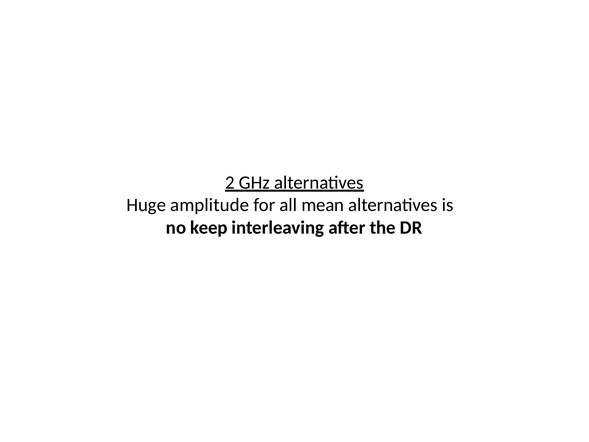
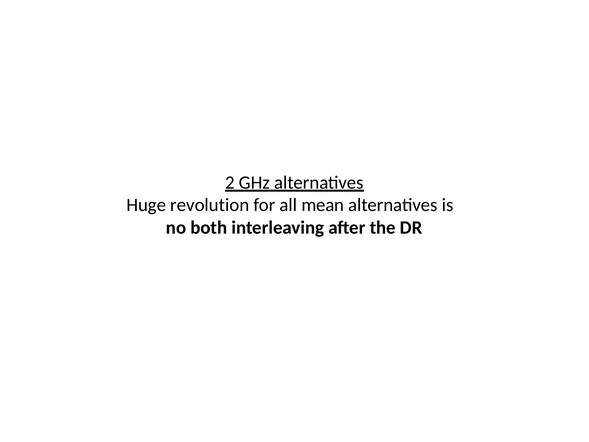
amplitude: amplitude -> revolution (210, 205)
keep: keep -> both (209, 228)
